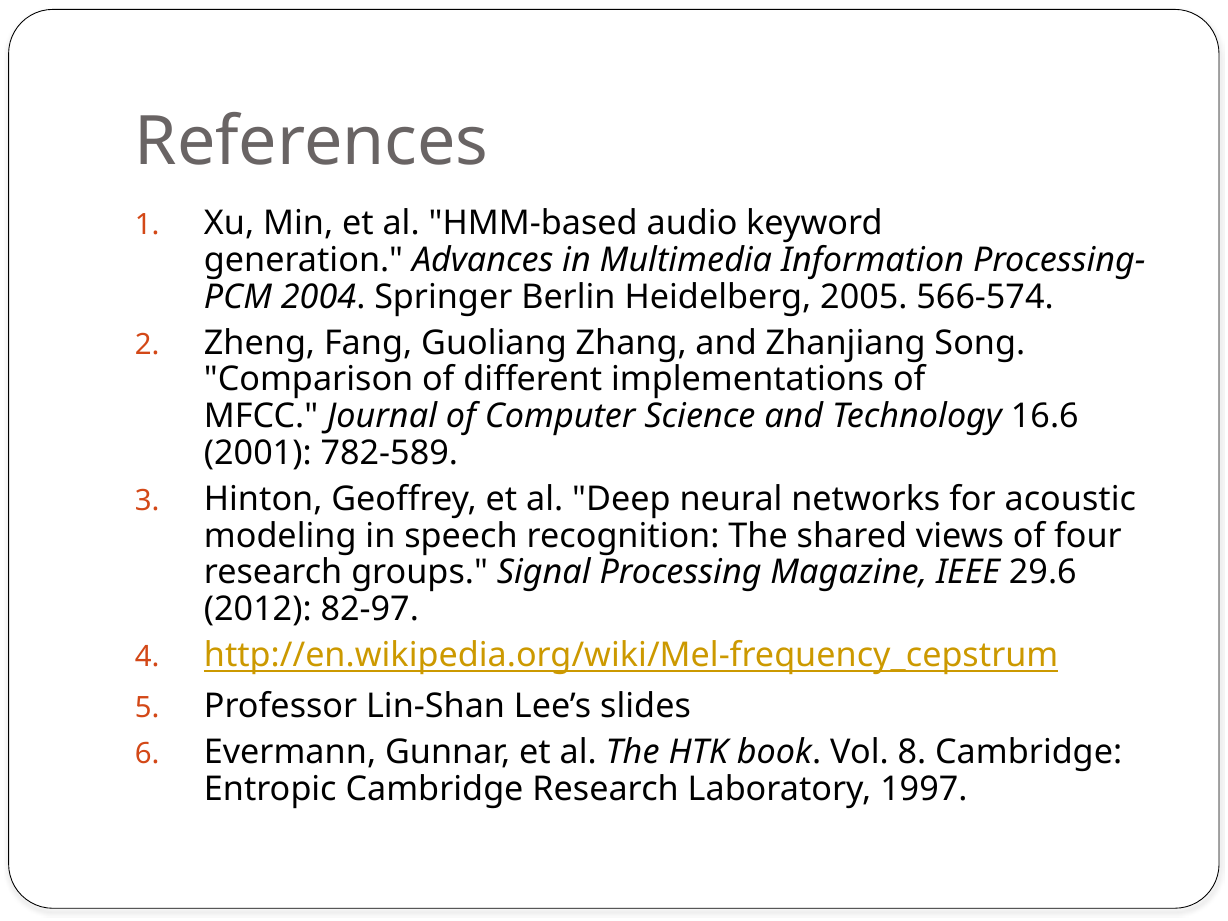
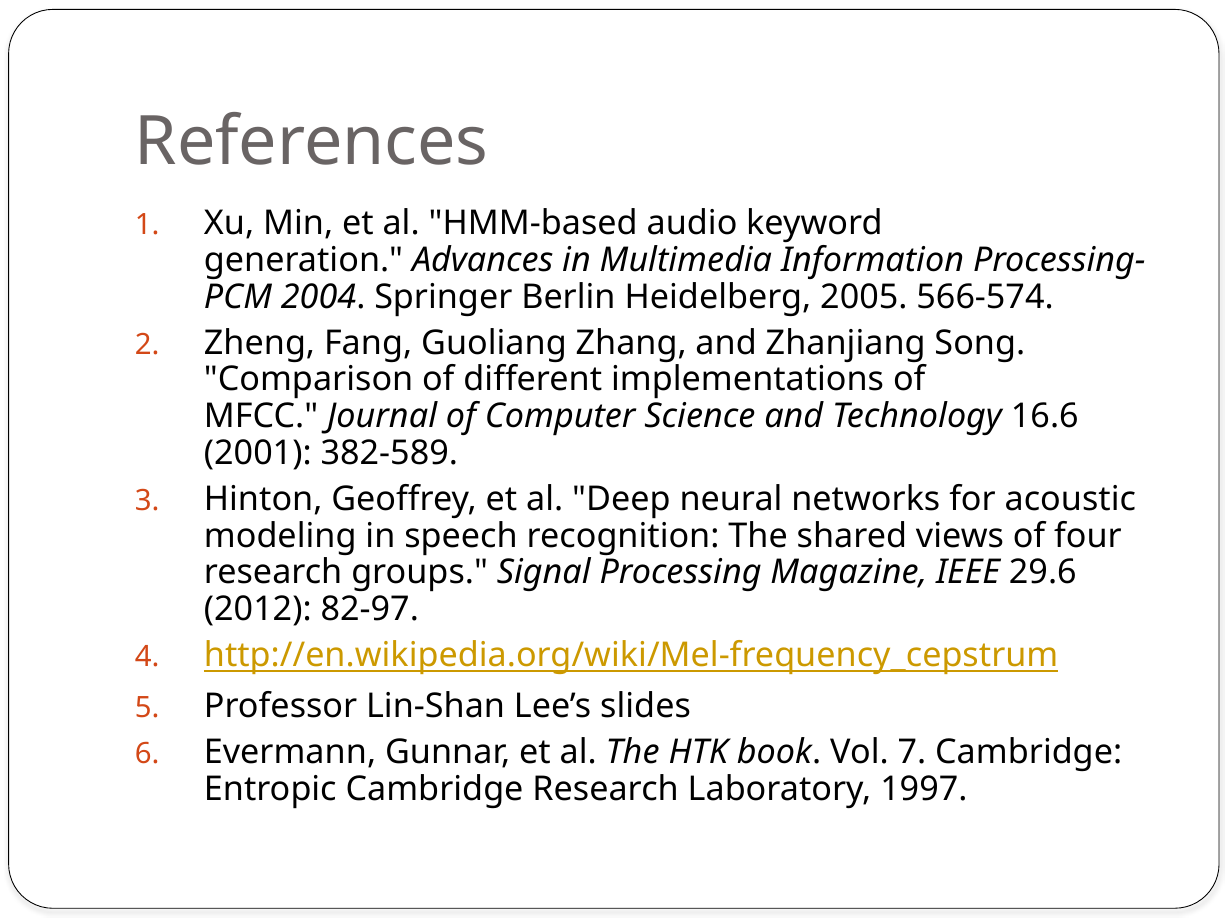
782-589: 782-589 -> 382-589 (389, 453)
8: 8 -> 7 (912, 752)
